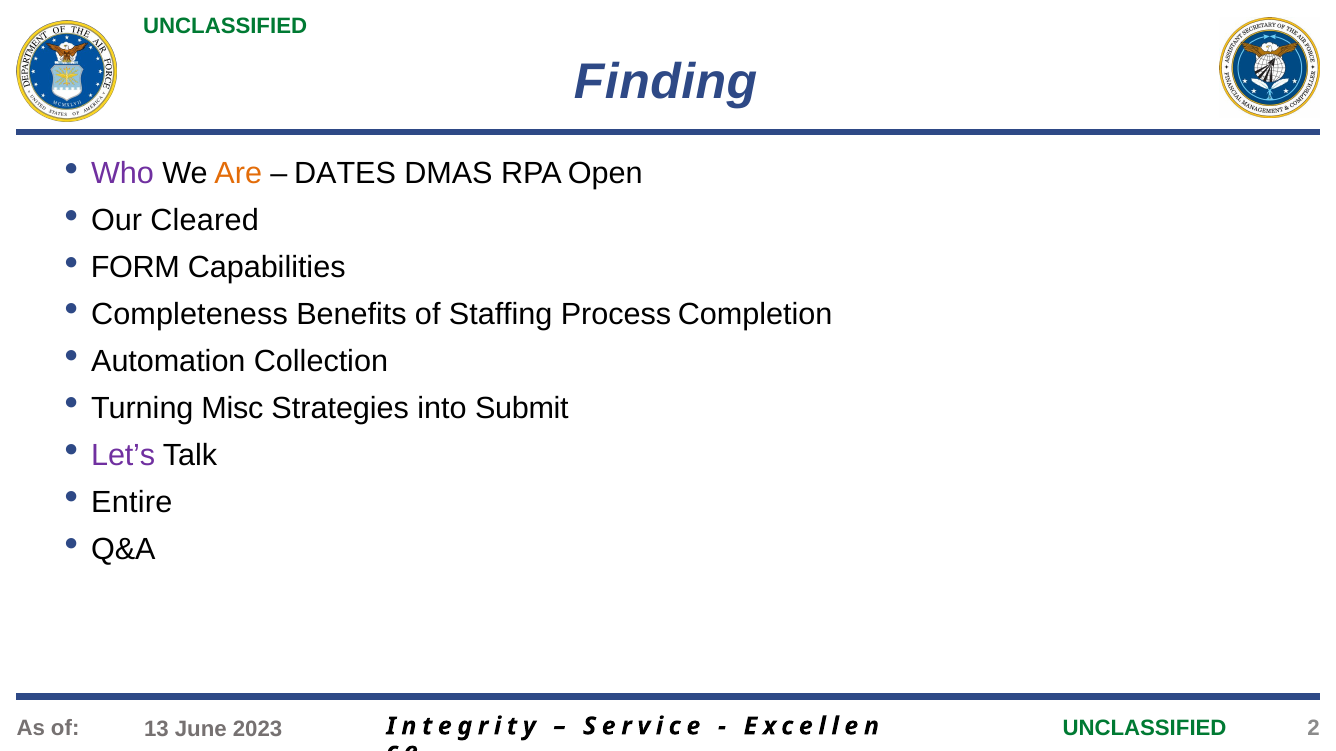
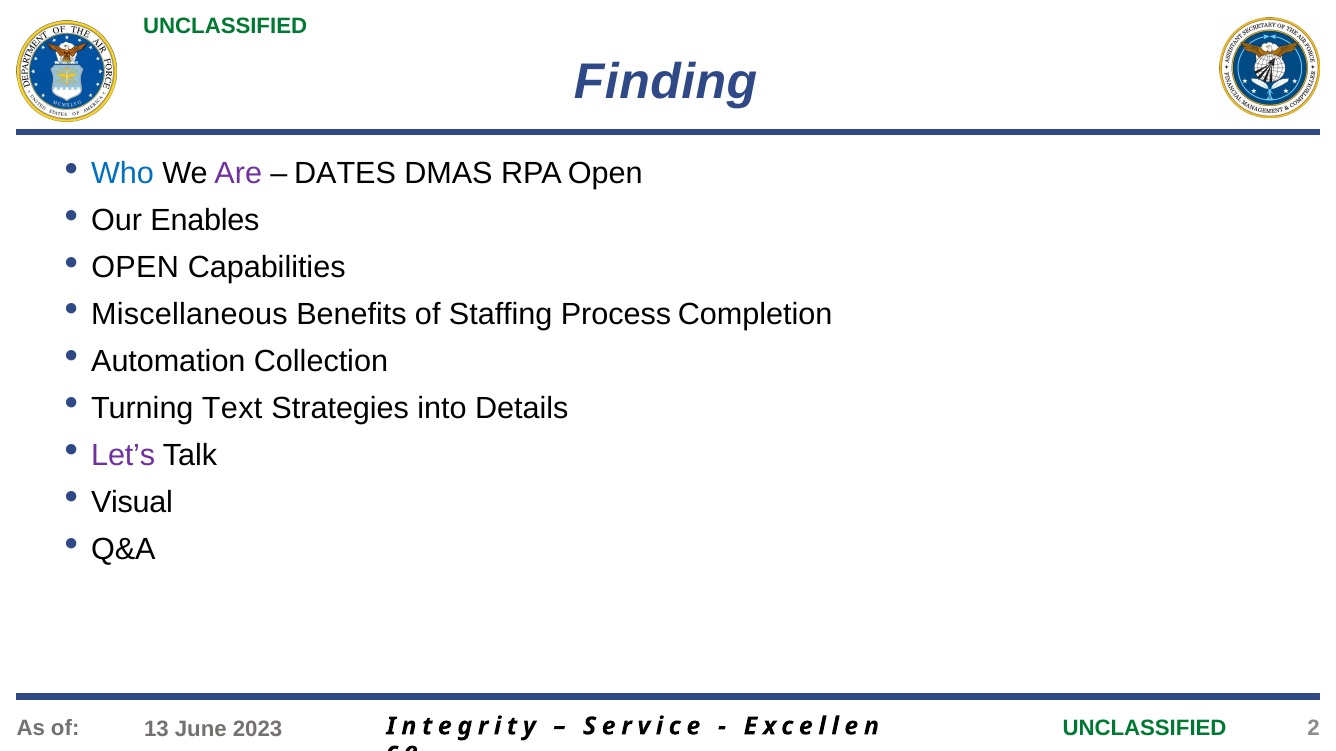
Who colour: purple -> blue (123, 174)
Are colour: orange -> purple (238, 174)
Cleared: Cleared -> Enables (205, 221)
FORM: FORM -> OPEN (135, 268)
Completeness: Completeness -> Miscellaneous (189, 315)
Misc: Misc -> Text (232, 409)
Submit: Submit -> Details (522, 409)
Entire: Entire -> Visual (132, 503)
